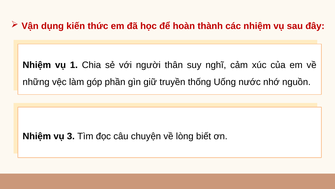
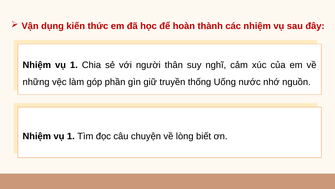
3: 3 -> 1 (71, 136)
